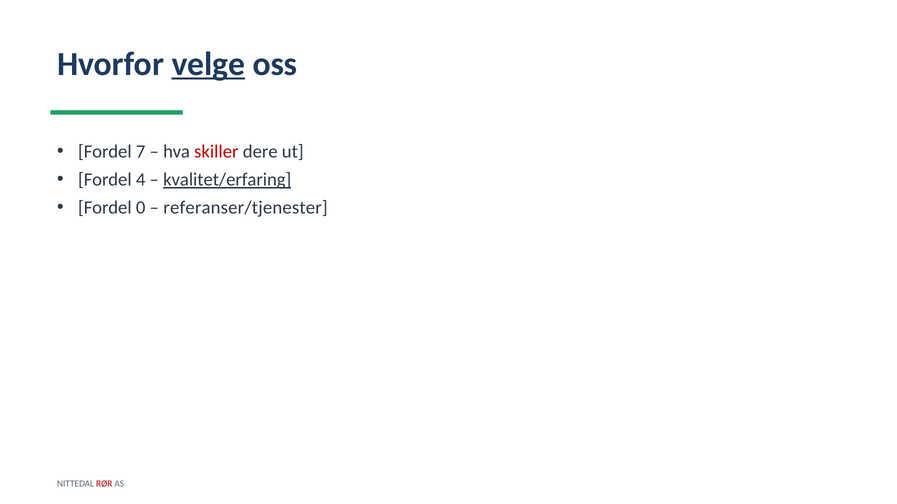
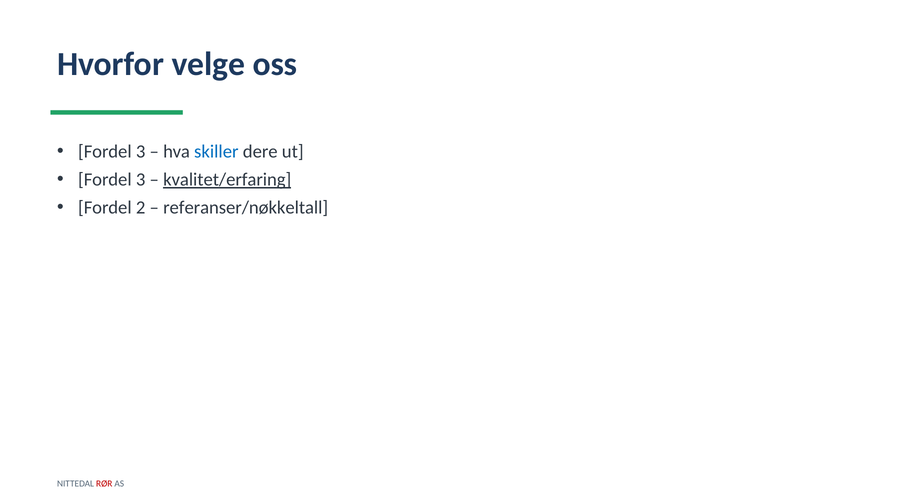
velge underline: present -> none (208, 64)
7: 7 -> 3 (141, 152)
skiller colour: red -> blue (216, 152)
4: 4 -> 3 (141, 180)
0: 0 -> 2 (141, 208)
referanser/tjenester: referanser/tjenester -> referanser/nøkkeltall (246, 208)
